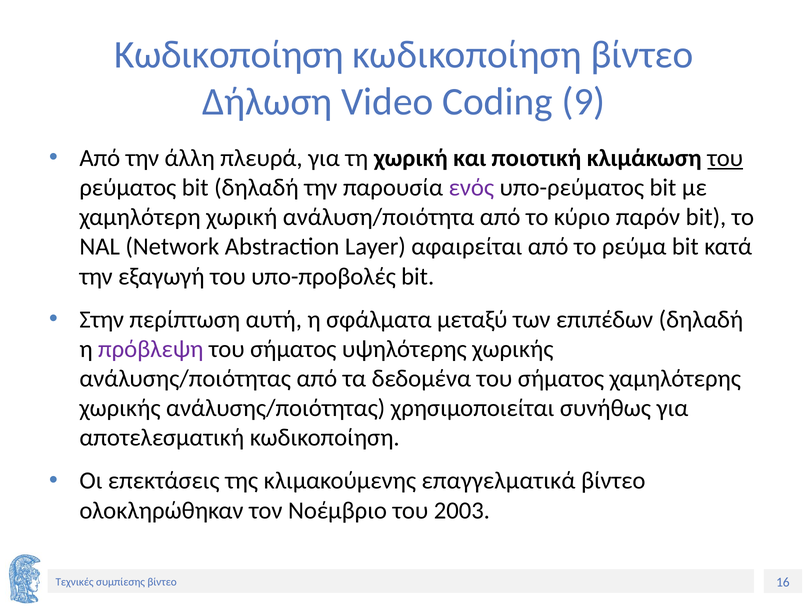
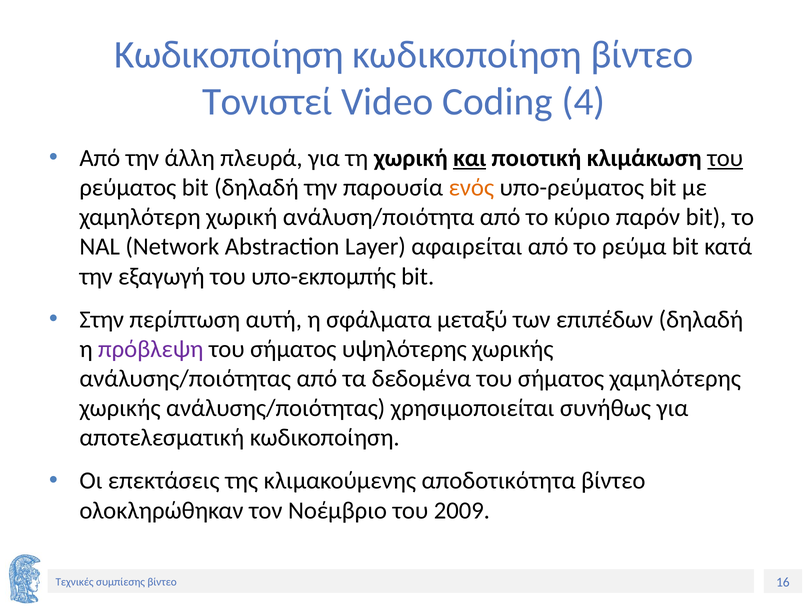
Δήλωση: Δήλωση -> Τονιστεί (267, 102)
9: 9 -> 4 (583, 102)
και underline: none -> present (470, 158)
ενός colour: purple -> orange (471, 188)
υπο-προβολές: υπο-προβολές -> υπο-εκπομπής (324, 276)
επαγγελματικά: επαγγελματικά -> αποδοτικότητα (499, 481)
2003: 2003 -> 2009 (462, 510)
